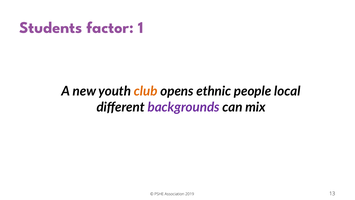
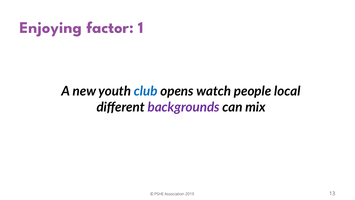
Students: Students -> Enjoying (51, 27)
club colour: orange -> blue (146, 91)
ethnic: ethnic -> watch (214, 91)
